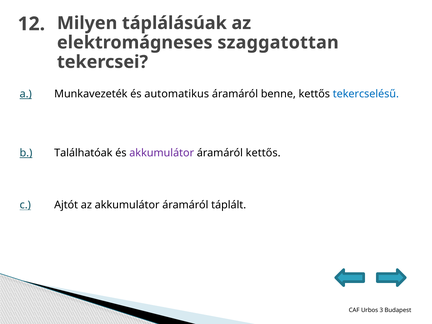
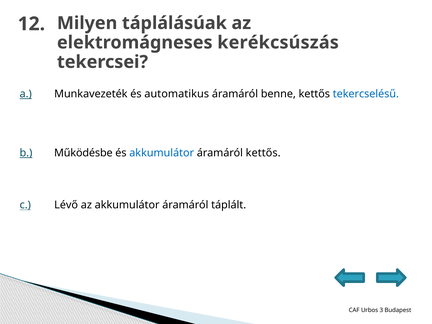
szaggatottan: szaggatottan -> kerékcsúszás (278, 43)
Találhatóak: Találhatóak -> Működésbe (83, 153)
akkumulátor colour: purple -> blue (162, 153)
Ajtót: Ajtót -> Lévő (66, 205)
